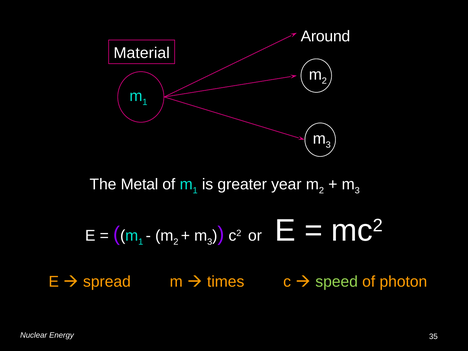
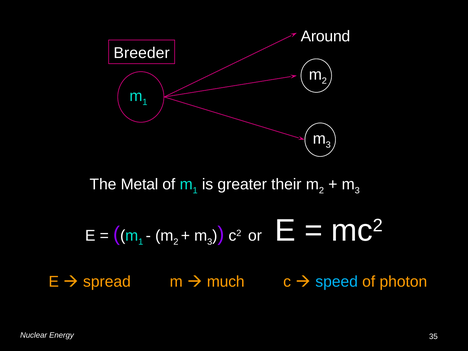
Material: Material -> Breeder (142, 53)
year: year -> their (286, 184)
times: times -> much (226, 282)
speed colour: light green -> light blue (337, 282)
